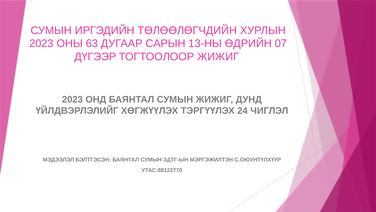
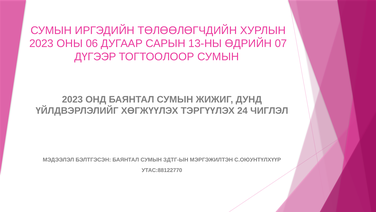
63: 63 -> 06 (92, 43)
ТОГТООЛООР ЖИЖИГ: ЖИЖИГ -> СУМЫН (218, 57)
